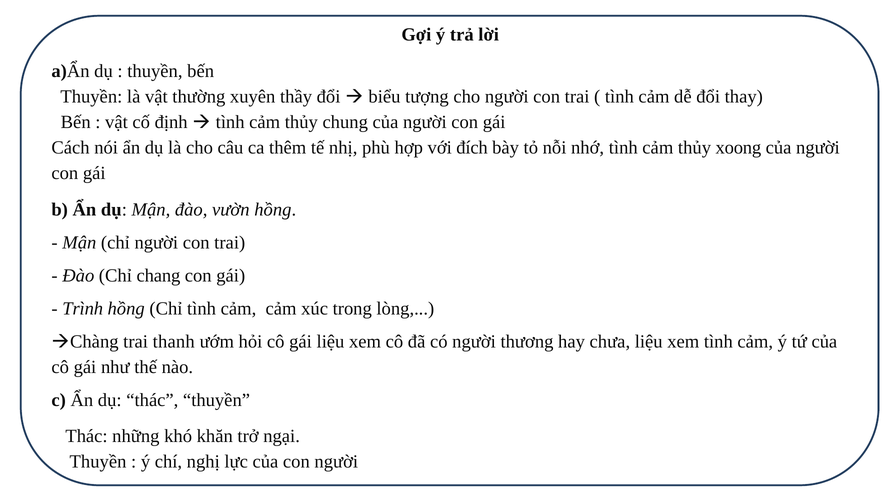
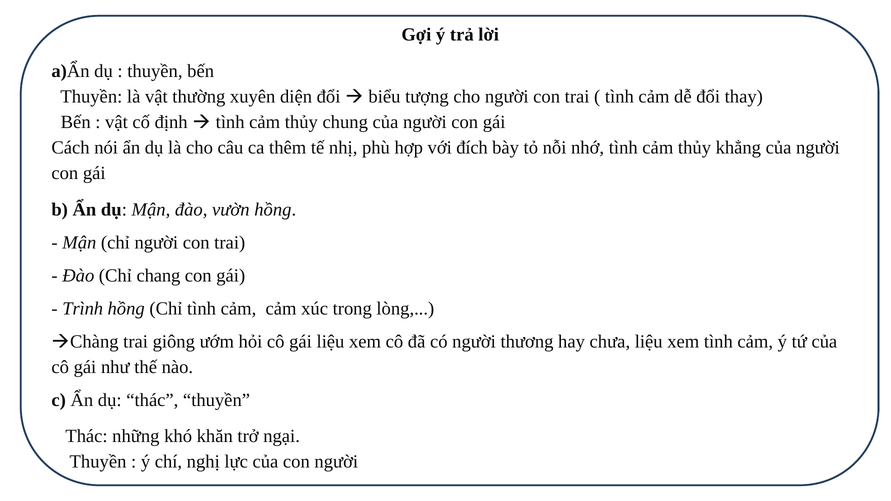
thầy: thầy -> diện (296, 97)
xoong: xoong -> khẳng (738, 148)
thanh: thanh -> giông (174, 342)
